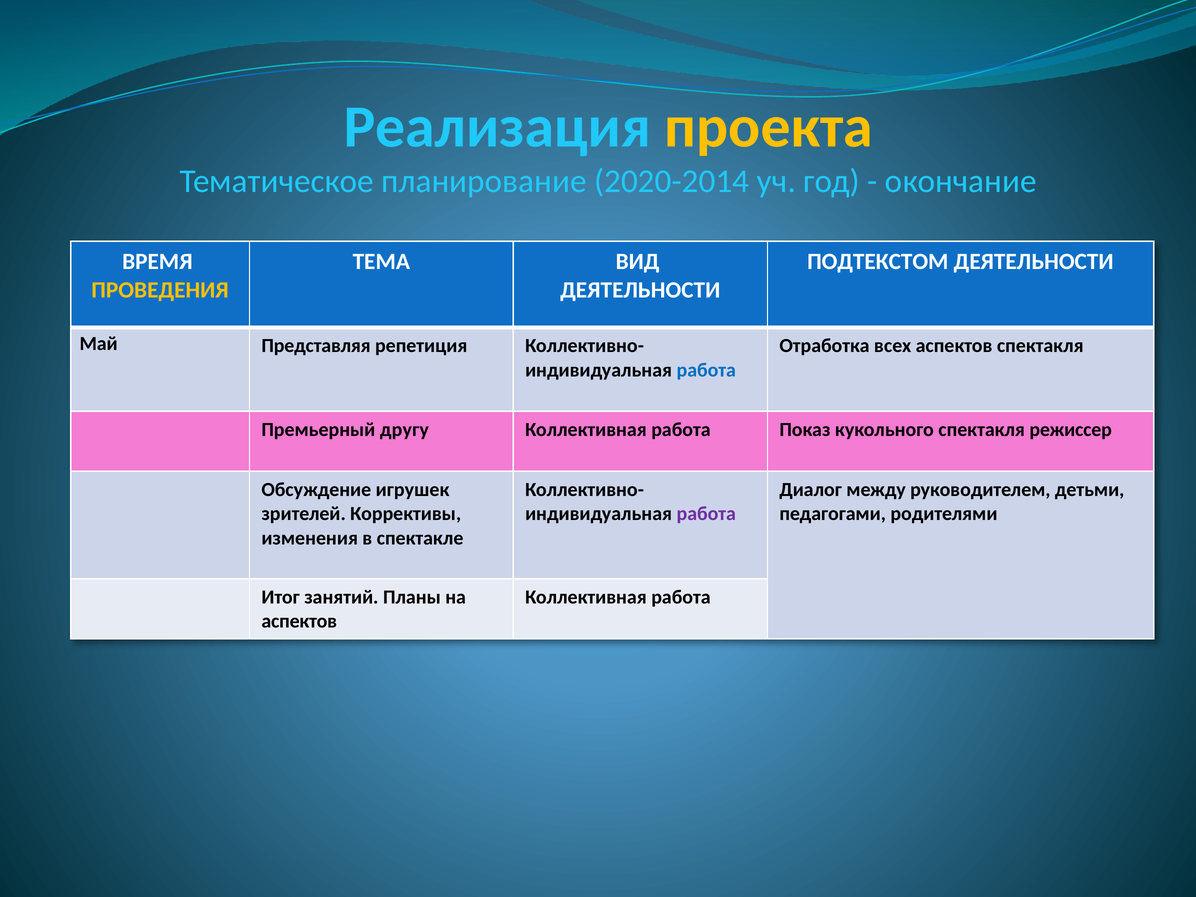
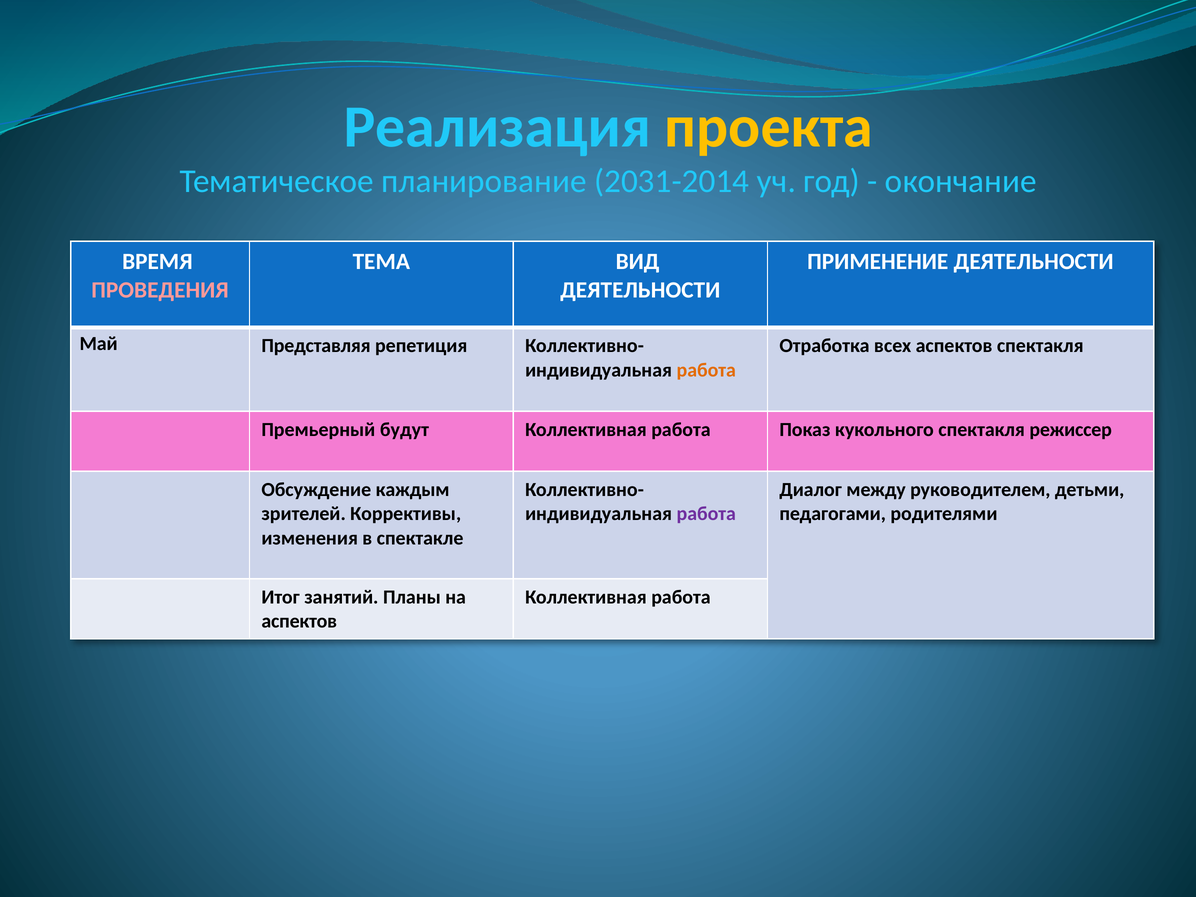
2020-2014: 2020-2014 -> 2031-2014 (672, 181)
ПОДТЕКСТОМ: ПОДТЕКСТОМ -> ПРИМЕНЕНИЕ (878, 262)
ПРОВЕДЕНИЯ colour: yellow -> pink (160, 290)
работа colour: blue -> orange (706, 370)
другу: другу -> будут (404, 430)
игрушек: игрушек -> каждым (413, 489)
